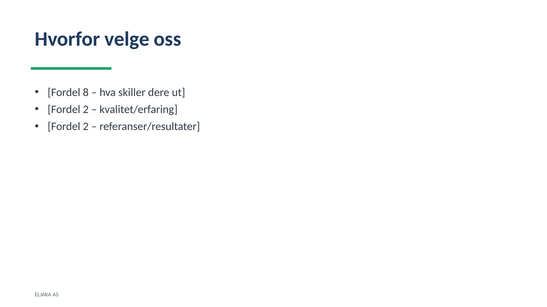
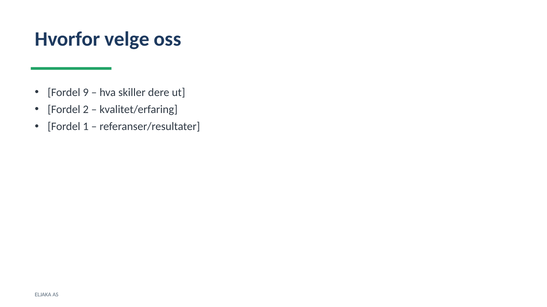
8: 8 -> 9 (86, 93)
2: 2 -> 1 (86, 127)
